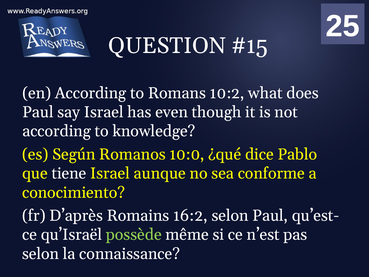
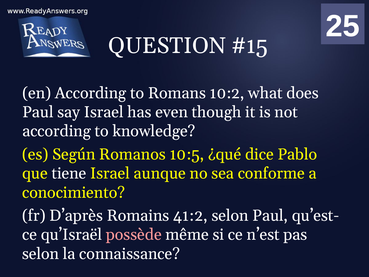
10:0: 10:0 -> 10:5 (187, 154)
16:2: 16:2 -> 41:2 (190, 215)
possède colour: light green -> pink (134, 234)
